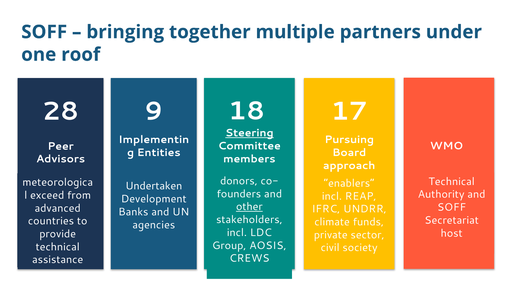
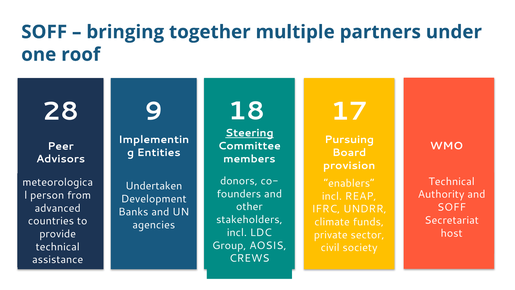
approach: approach -> provision (349, 165)
exceed: exceed -> person (47, 195)
other underline: present -> none (249, 207)
